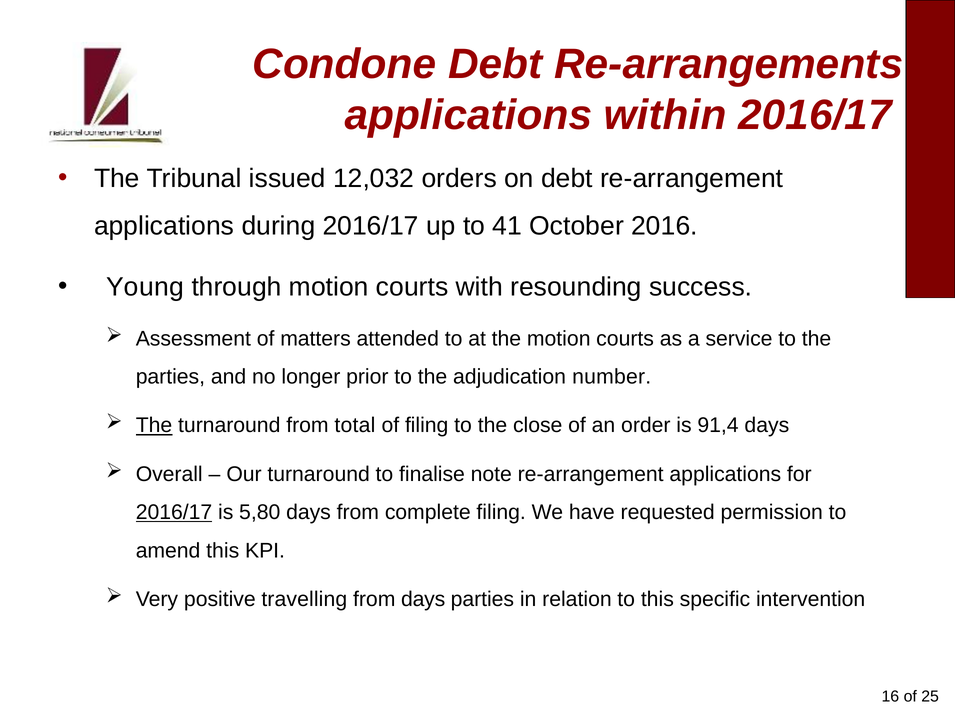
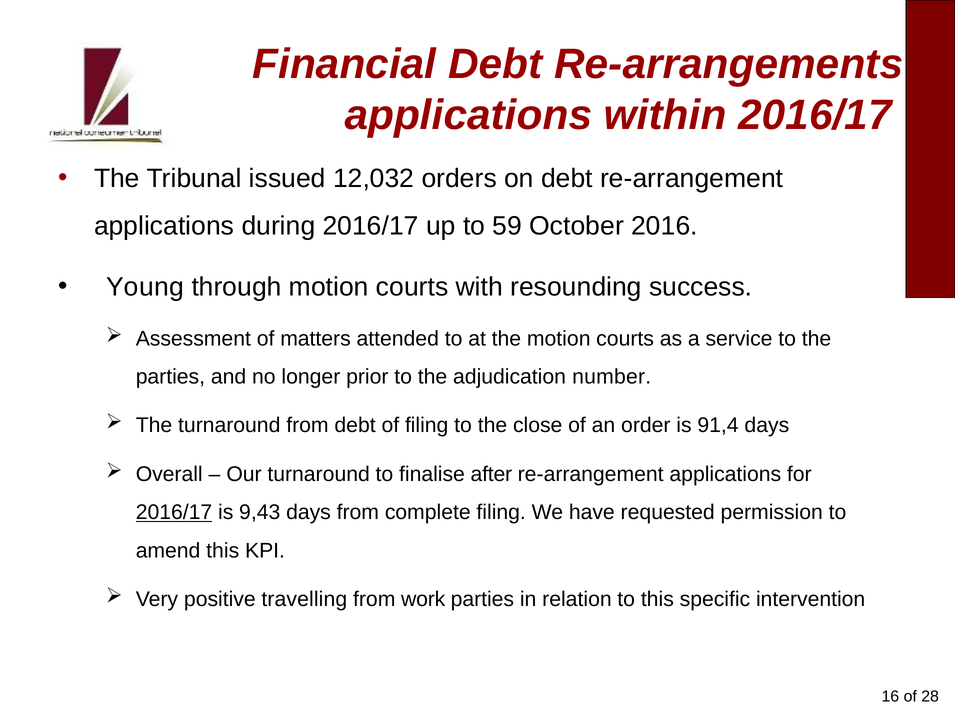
Condone: Condone -> Financial (344, 64)
41: 41 -> 59 (507, 226)
The underline: present -> none (154, 426)
from total: total -> debt (355, 426)
note: note -> after (491, 474)
5,80: 5,80 -> 9,43 (260, 513)
from days: days -> work (423, 600)
25: 25 -> 28 (930, 697)
